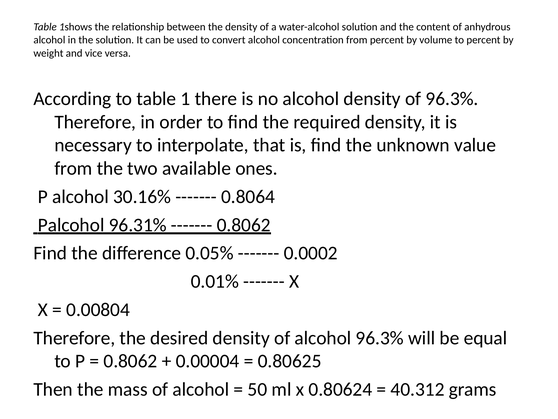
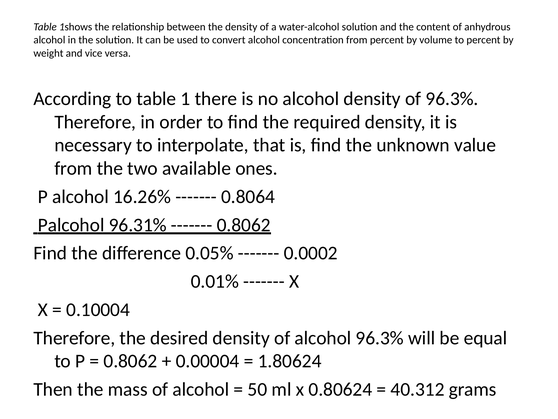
30.16%: 30.16% -> 16.26% (142, 197)
0.00804: 0.00804 -> 0.10004 (98, 309)
0.80625: 0.80625 -> 1.80624 (290, 361)
